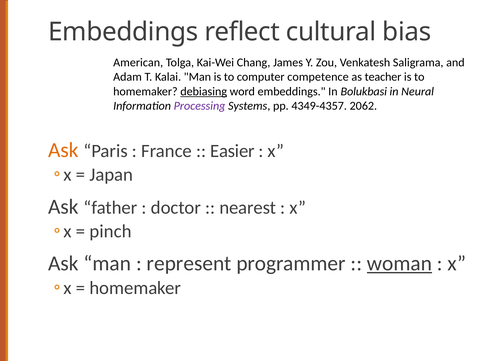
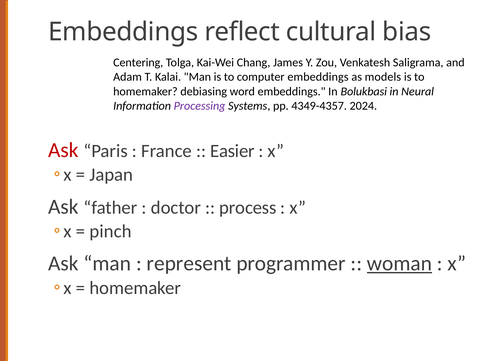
American: American -> Centering (138, 63)
computer competence: competence -> embeddings (318, 77)
teacher: teacher -> models (383, 77)
debiasing underline: present -> none (204, 92)
2062: 2062 -> 2024 (363, 106)
Ask colour: orange -> red (63, 150)
nearest: nearest -> process (248, 208)
